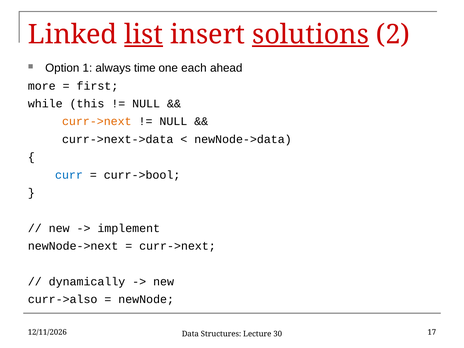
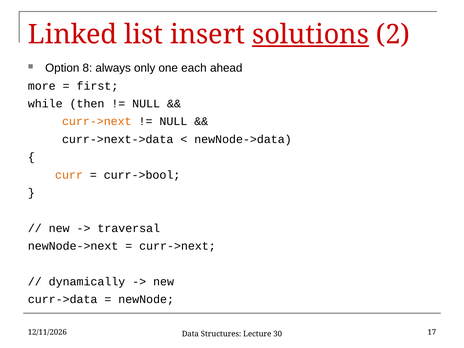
list underline: present -> none (144, 35)
1: 1 -> 8 (87, 68)
time: time -> only (145, 68)
this: this -> then (87, 104)
curr colour: blue -> orange (69, 175)
implement: implement -> traversal (129, 228)
curr->also: curr->also -> curr->data (63, 299)
